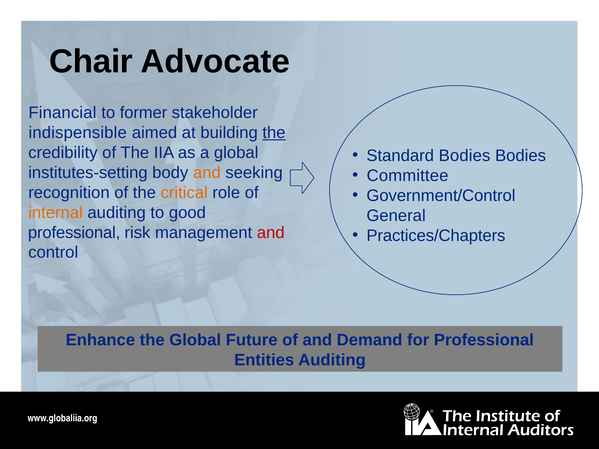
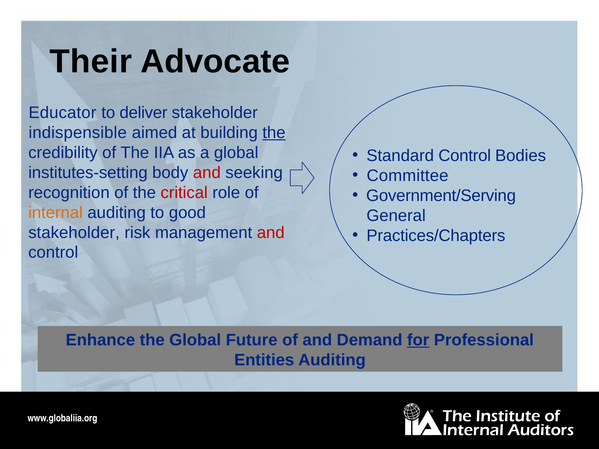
Chair: Chair -> Their (91, 61)
Financial: Financial -> Educator (62, 113)
former: former -> deliver (144, 113)
Standard Bodies: Bodies -> Control (465, 156)
and colour: orange -> red (207, 173)
critical colour: orange -> red (184, 193)
Government/Control: Government/Control -> Government/Serving (441, 196)
professional: professional -> stakeholder (74, 233)
for underline: none -> present (418, 340)
